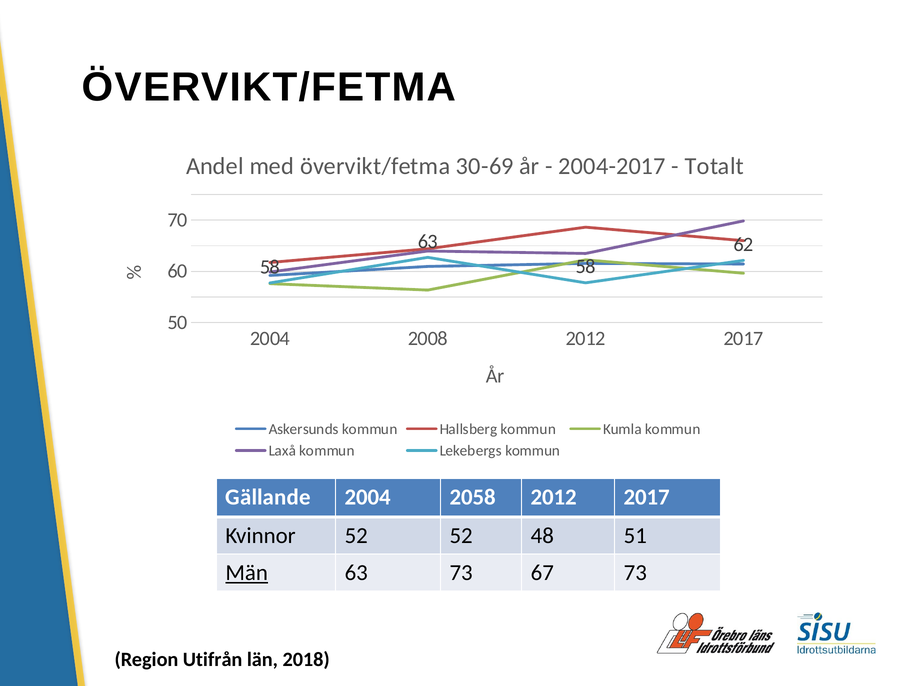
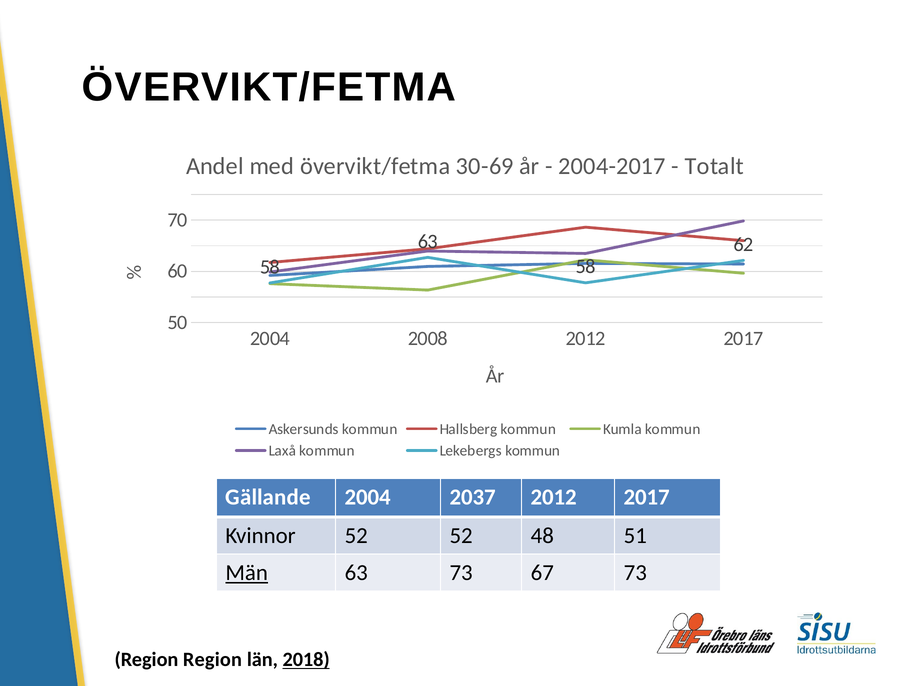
2058: 2058 -> 2037 (473, 497)
Region Utifrån: Utifrån -> Region (212, 659)
2018 underline: none -> present (306, 659)
